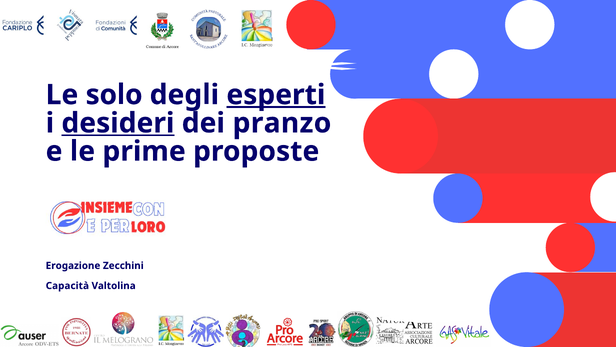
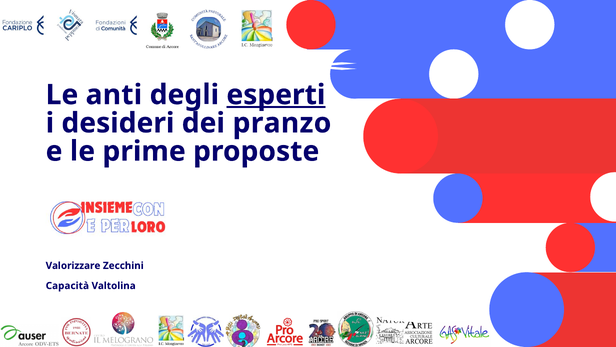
solo: solo -> anti (114, 95)
desideri underline: present -> none (118, 123)
Erogazione: Erogazione -> Valorizzare (73, 265)
